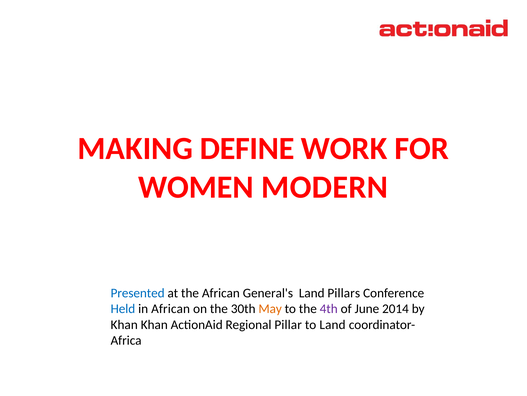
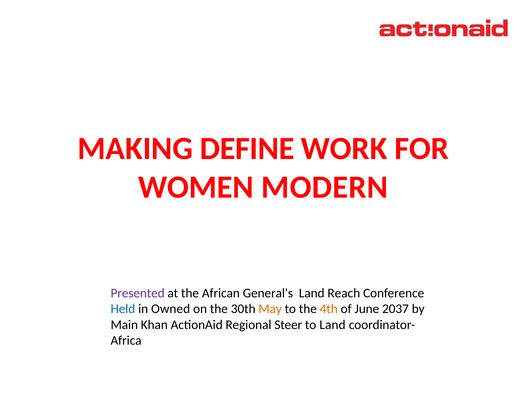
Presented colour: blue -> purple (138, 292)
Pillars: Pillars -> Reach (344, 292)
in African: African -> Owned (171, 308)
4th colour: purple -> orange (329, 308)
2014: 2014 -> 2037 (395, 308)
Khan: Khan -> Main (124, 324)
Pillar: Pillar -> Steer (288, 324)
